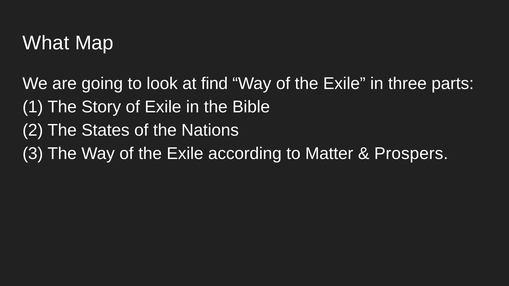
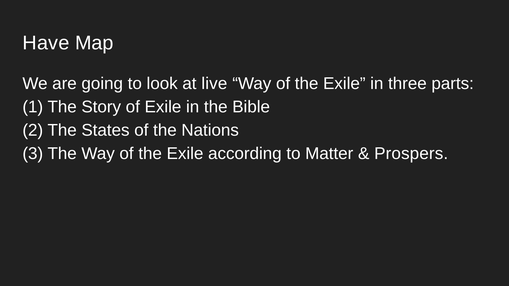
What: What -> Have (46, 43)
find: find -> live (214, 84)
